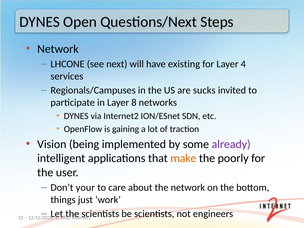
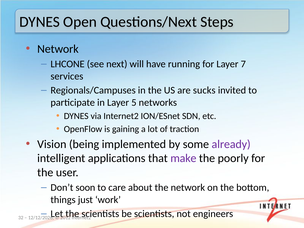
existing: existing -> running (184, 64)
4: 4 -> 7 (243, 64)
8: 8 -> 5 (134, 103)
make colour: orange -> purple (183, 158)
your: your -> soon (85, 188)
